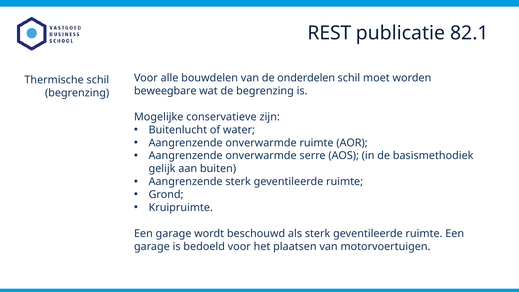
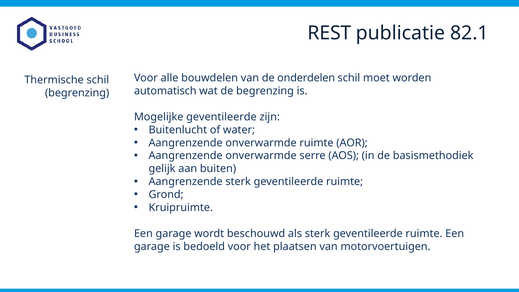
beweegbare: beweegbare -> automatisch (165, 91)
Mogelijke conservatieve: conservatieve -> geventileerde (221, 117)
